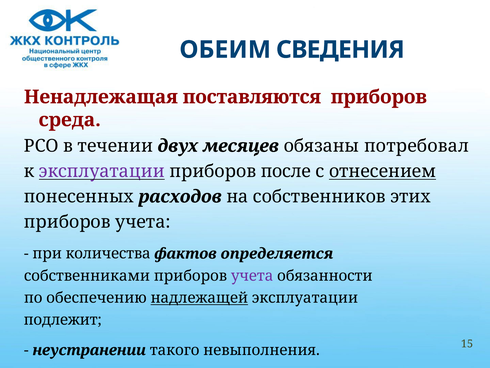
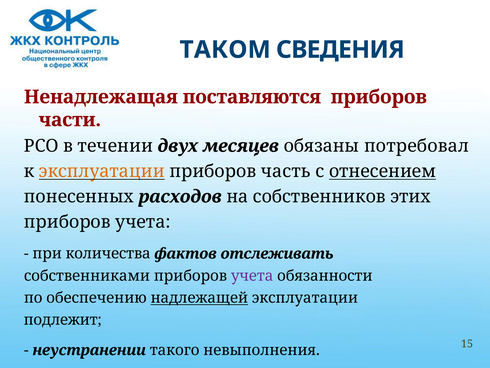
ОБЕИМ: ОБЕИМ -> ТАКОМ (225, 50)
среда: среда -> части (70, 120)
эксплуатации colour: purple -> orange (102, 171)
после: после -> часть (286, 171)
определяется: определяется -> отслеживать (277, 253)
